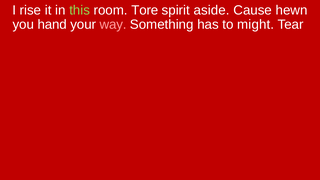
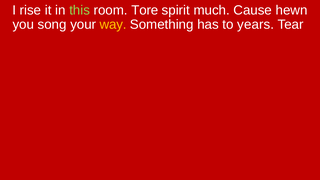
aside: aside -> much (212, 10)
hand: hand -> song (52, 25)
way colour: pink -> yellow (113, 25)
might: might -> years (256, 25)
